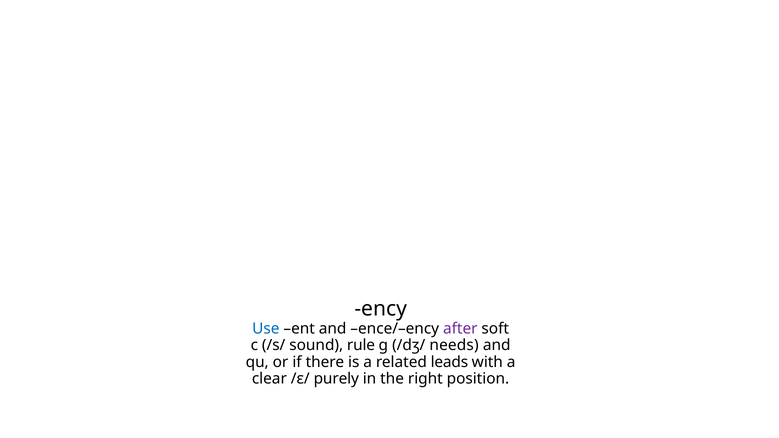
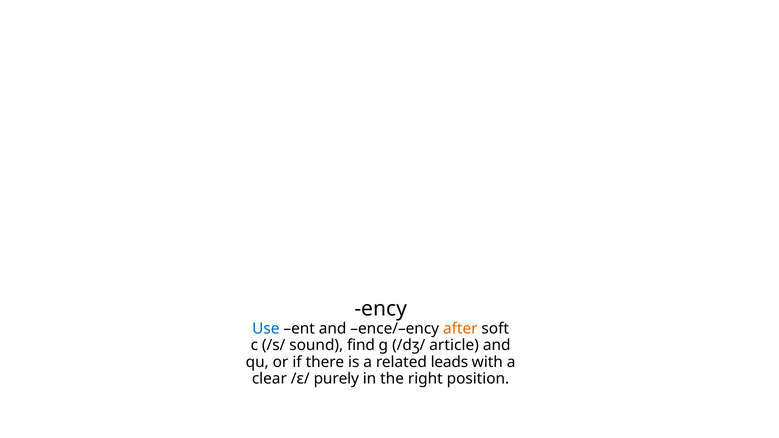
after colour: purple -> orange (460, 329)
rule: rule -> find (361, 345)
needs: needs -> article (454, 345)
